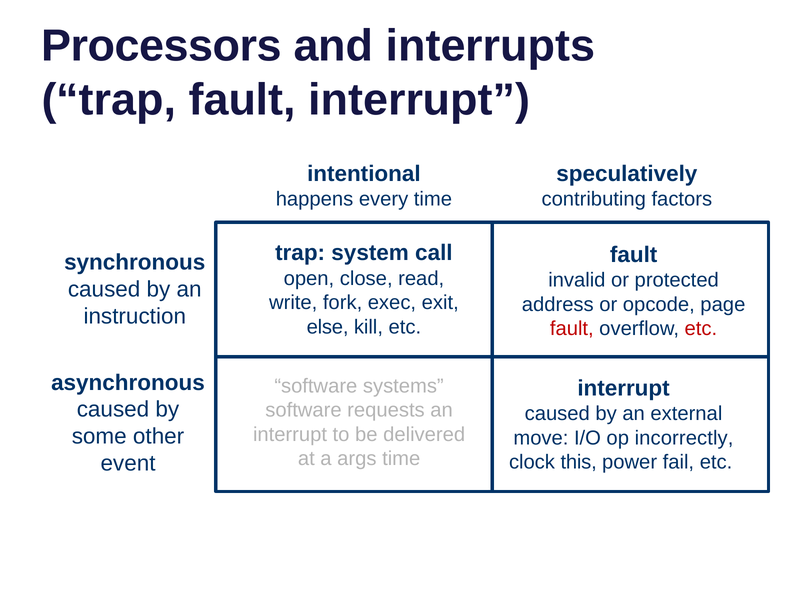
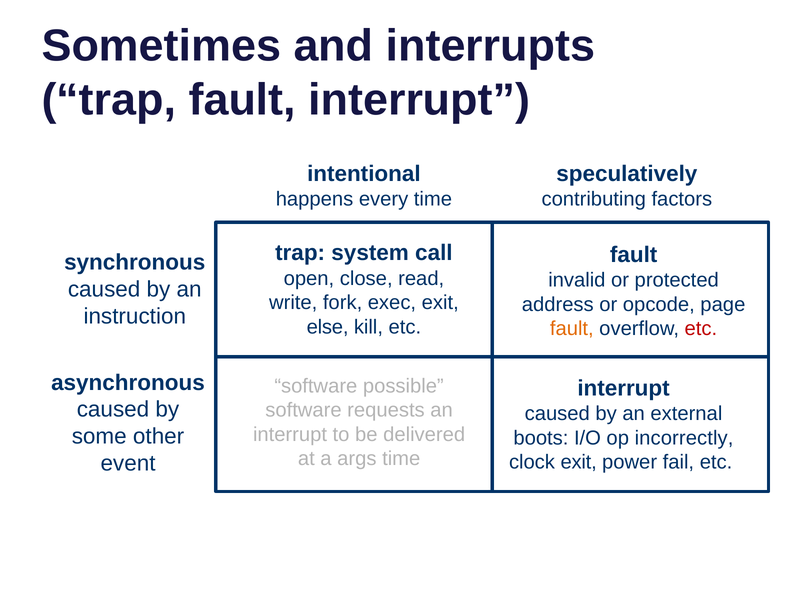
Processors: Processors -> Sometimes (161, 46)
fault colour: red -> orange (572, 329)
systems: systems -> possible (403, 386)
move: move -> boots (541, 439)
clock this: this -> exit (579, 463)
